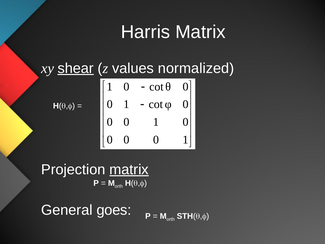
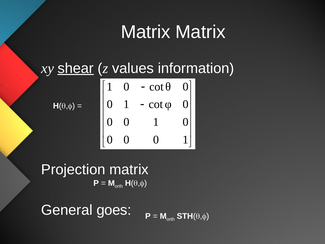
Harris: Harris -> Matrix (146, 32)
normalized: normalized -> information (196, 68)
matrix underline: present -> none (129, 169)
